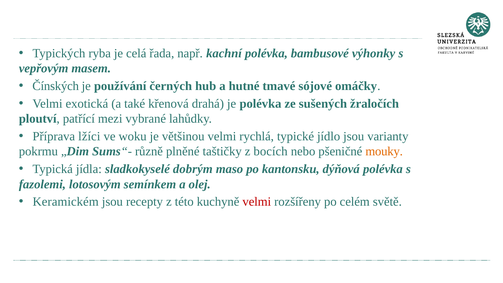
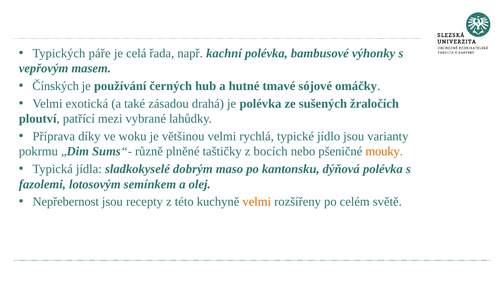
ryba: ryba -> páře (100, 53)
křenová: křenová -> zásadou (168, 104)
lžíci: lžíci -> díky (89, 136)
Keramickém: Keramickém -> Nepřebernost (66, 202)
velmi colour: red -> orange (257, 202)
